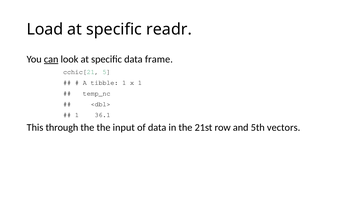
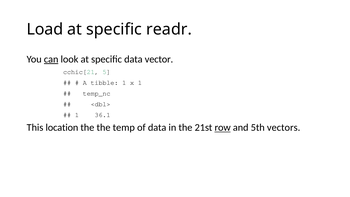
frame: frame -> vector (159, 59)
through: through -> location (62, 128)
input: input -> temp (124, 128)
row underline: none -> present (223, 128)
